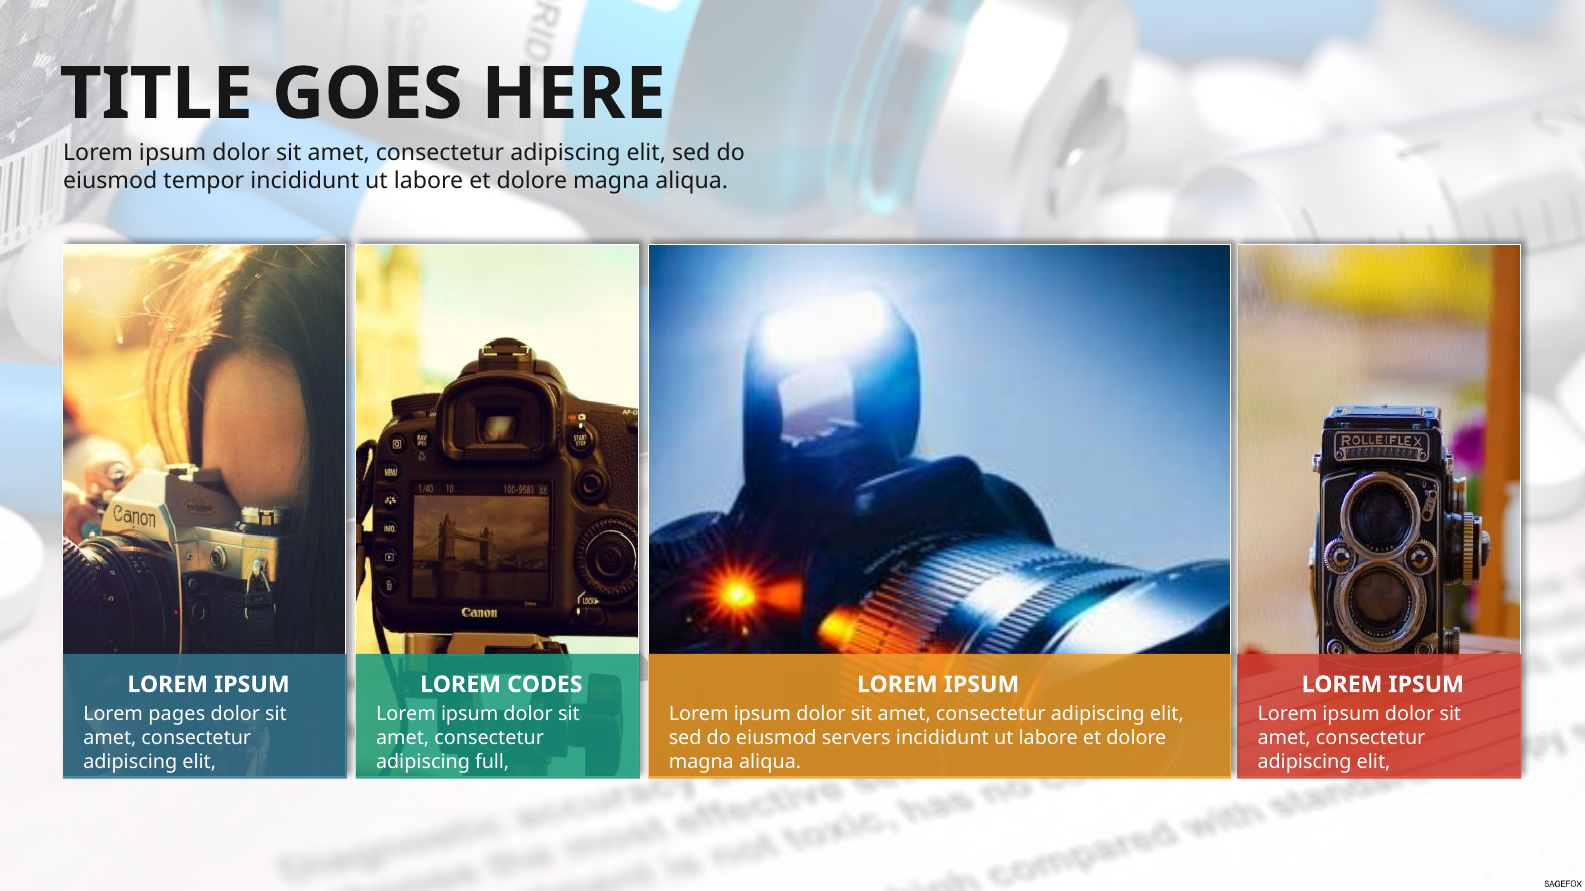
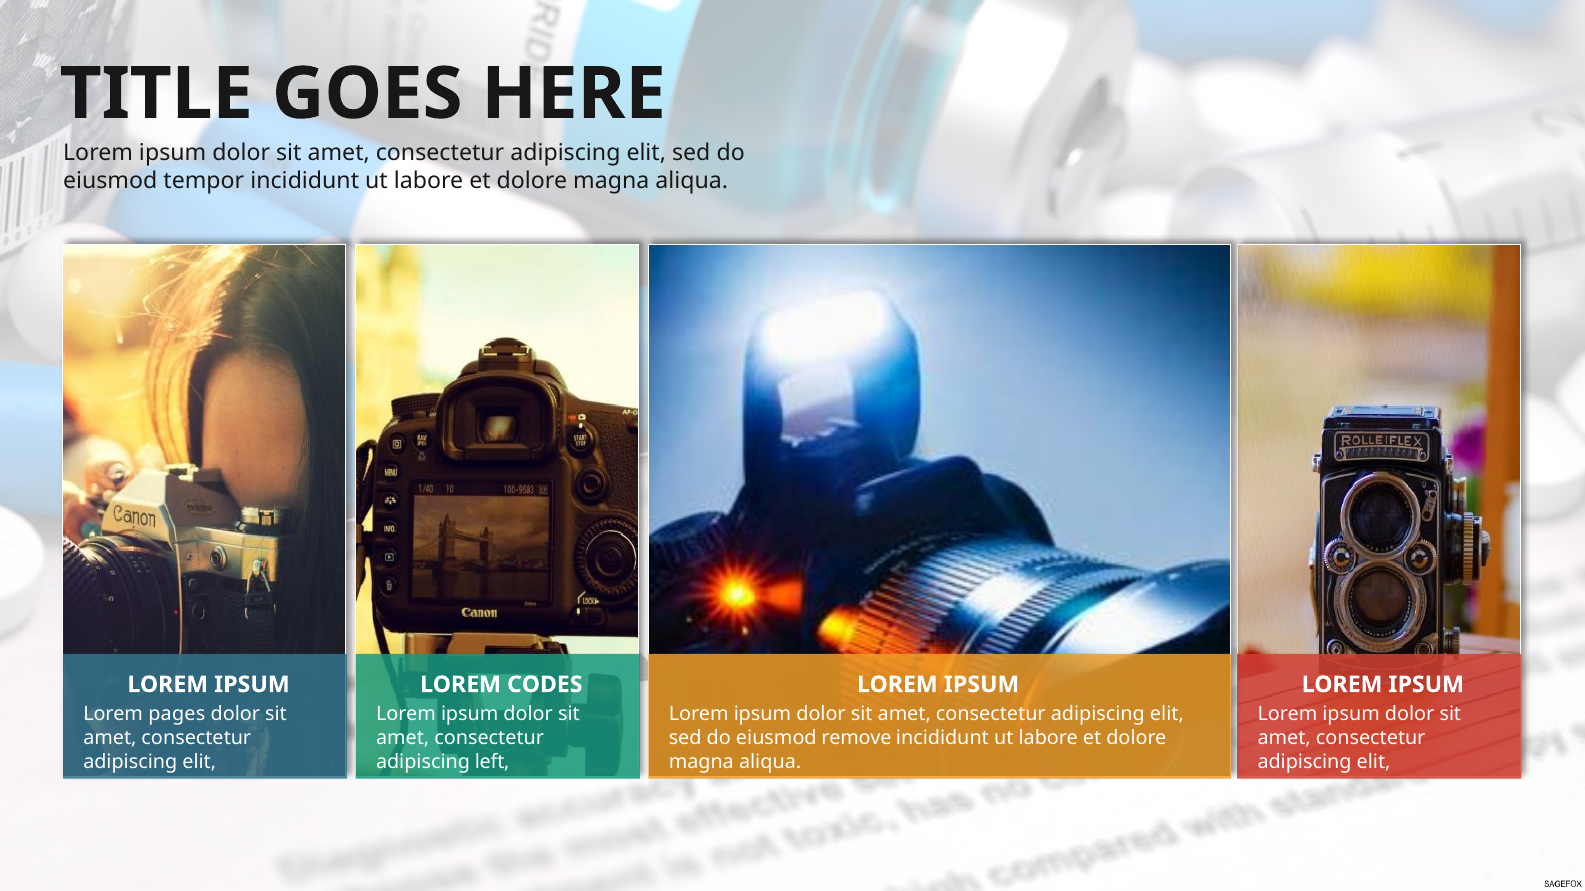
servers: servers -> remove (856, 738)
full: full -> left (492, 762)
